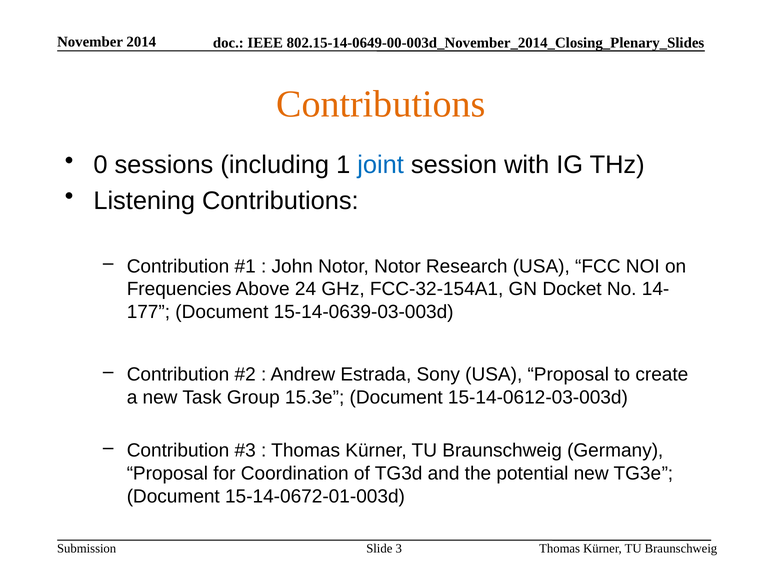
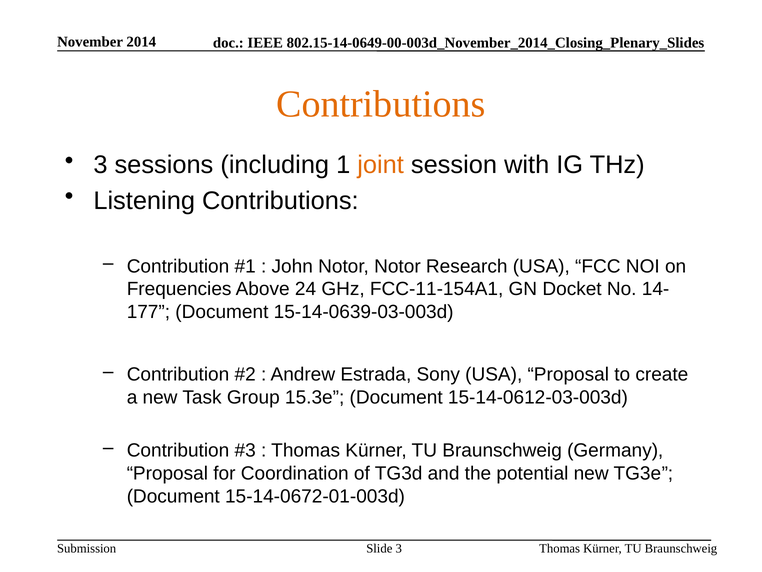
0: 0 -> 3 (100, 165)
joint colour: blue -> orange (381, 165)
FCC-32-154A1: FCC-32-154A1 -> FCC-11-154A1 (437, 289)
